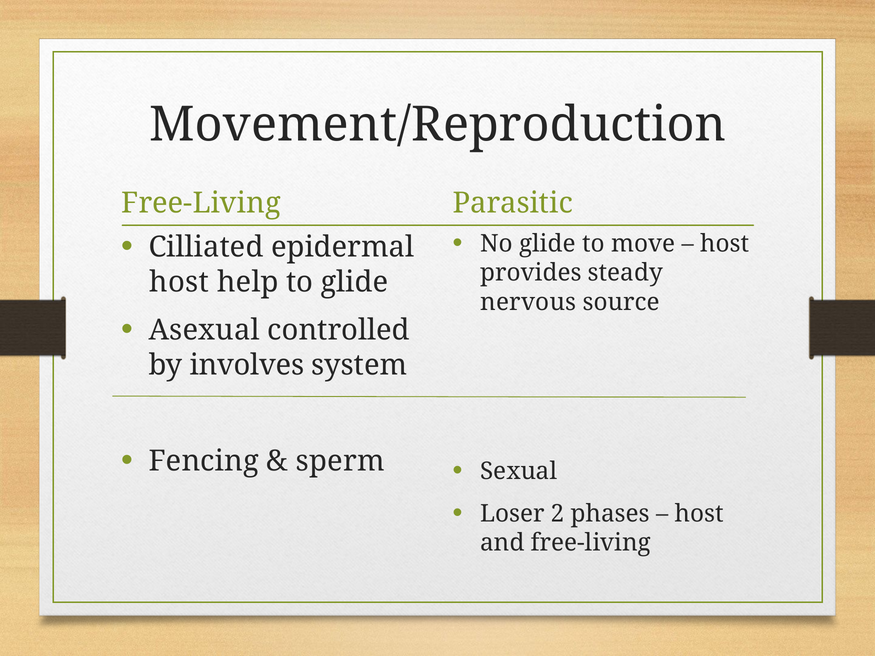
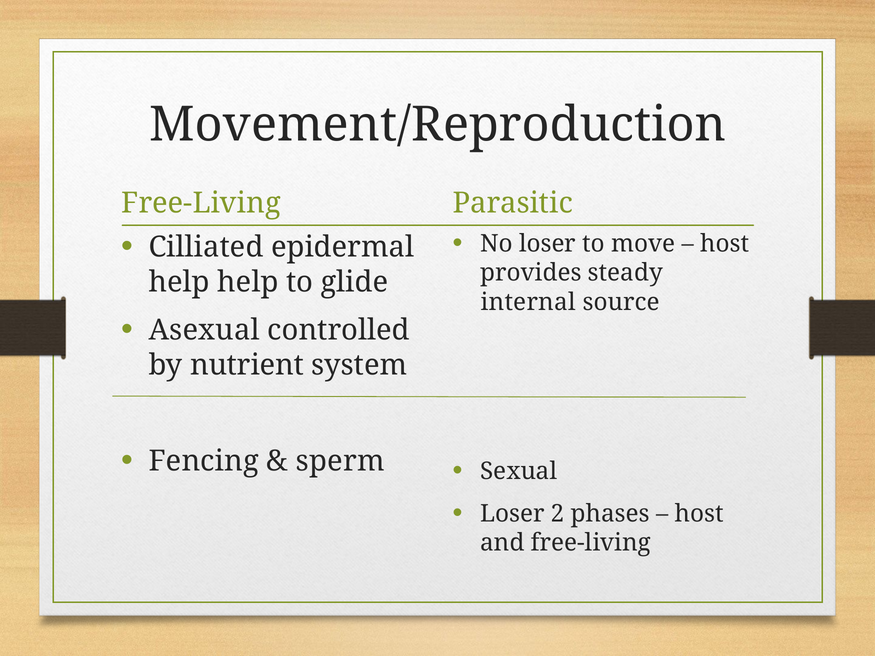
No glide: glide -> loser (548, 244)
host: host -> help (179, 282)
nervous: nervous -> internal (528, 302)
involves: involves -> nutrient (247, 365)
